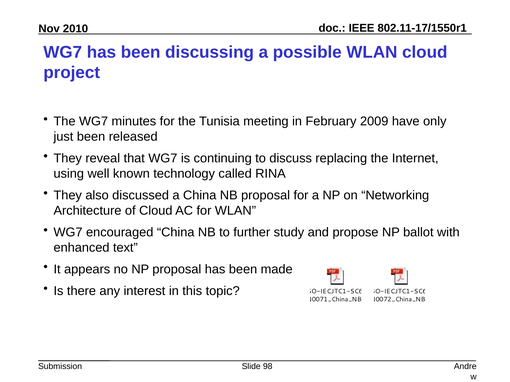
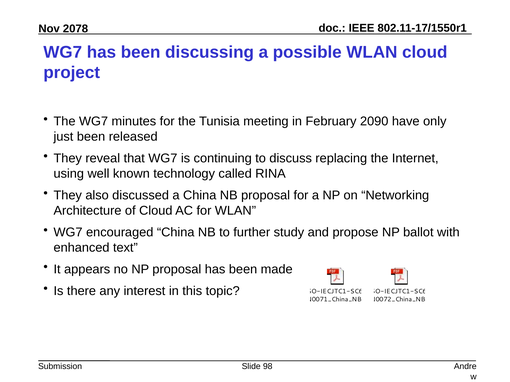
2010: 2010 -> 2078 (75, 29)
2009: 2009 -> 2090 (374, 122)
